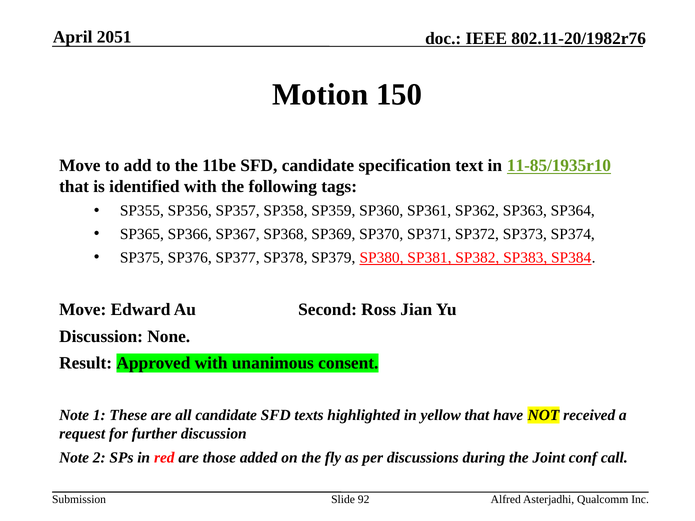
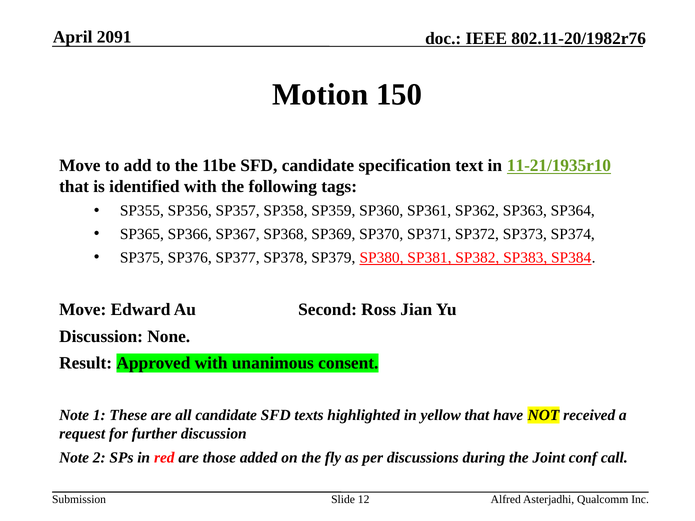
2051: 2051 -> 2091 (114, 37)
11-85/1935r10: 11-85/1935r10 -> 11-21/1935r10 (559, 166)
92: 92 -> 12 (364, 500)
